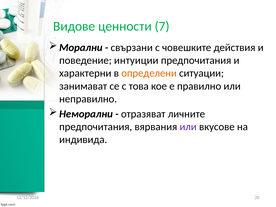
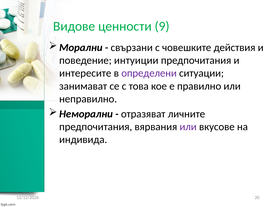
7: 7 -> 9 (162, 26)
характерни: характерни -> интересите (85, 73)
определени colour: orange -> purple (149, 73)
